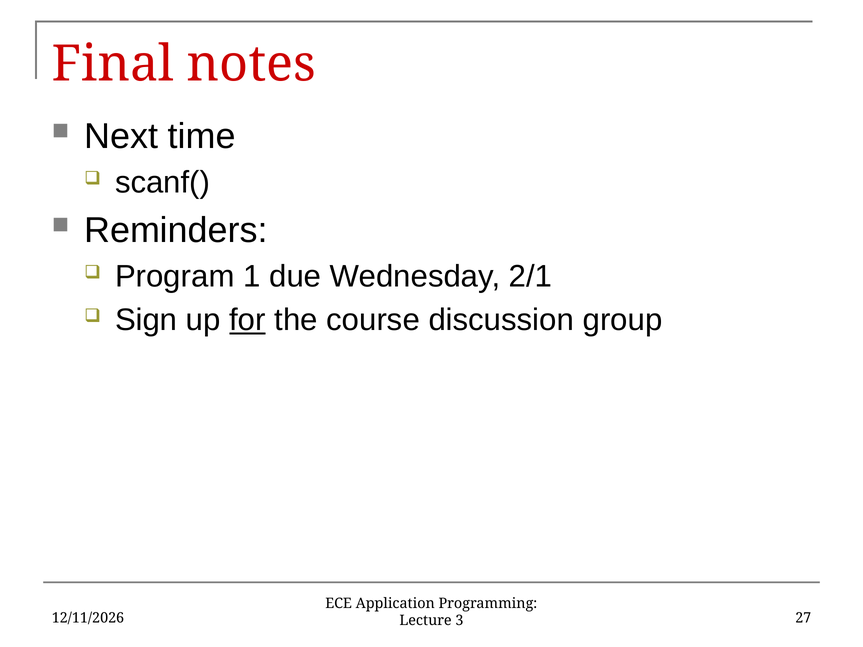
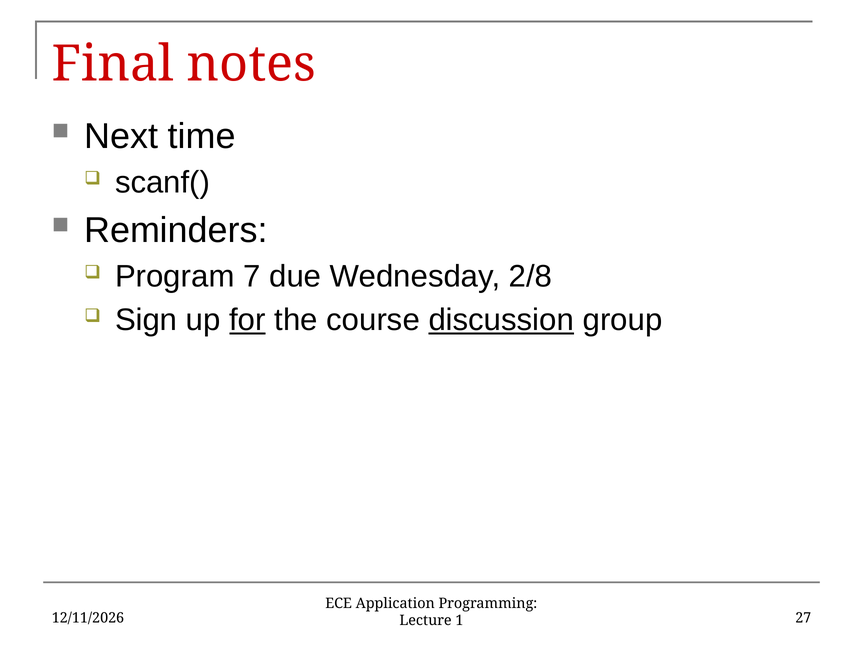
1: 1 -> 7 (252, 277)
2/1: 2/1 -> 2/8 (531, 277)
discussion underline: none -> present (501, 320)
3: 3 -> 1 (459, 621)
